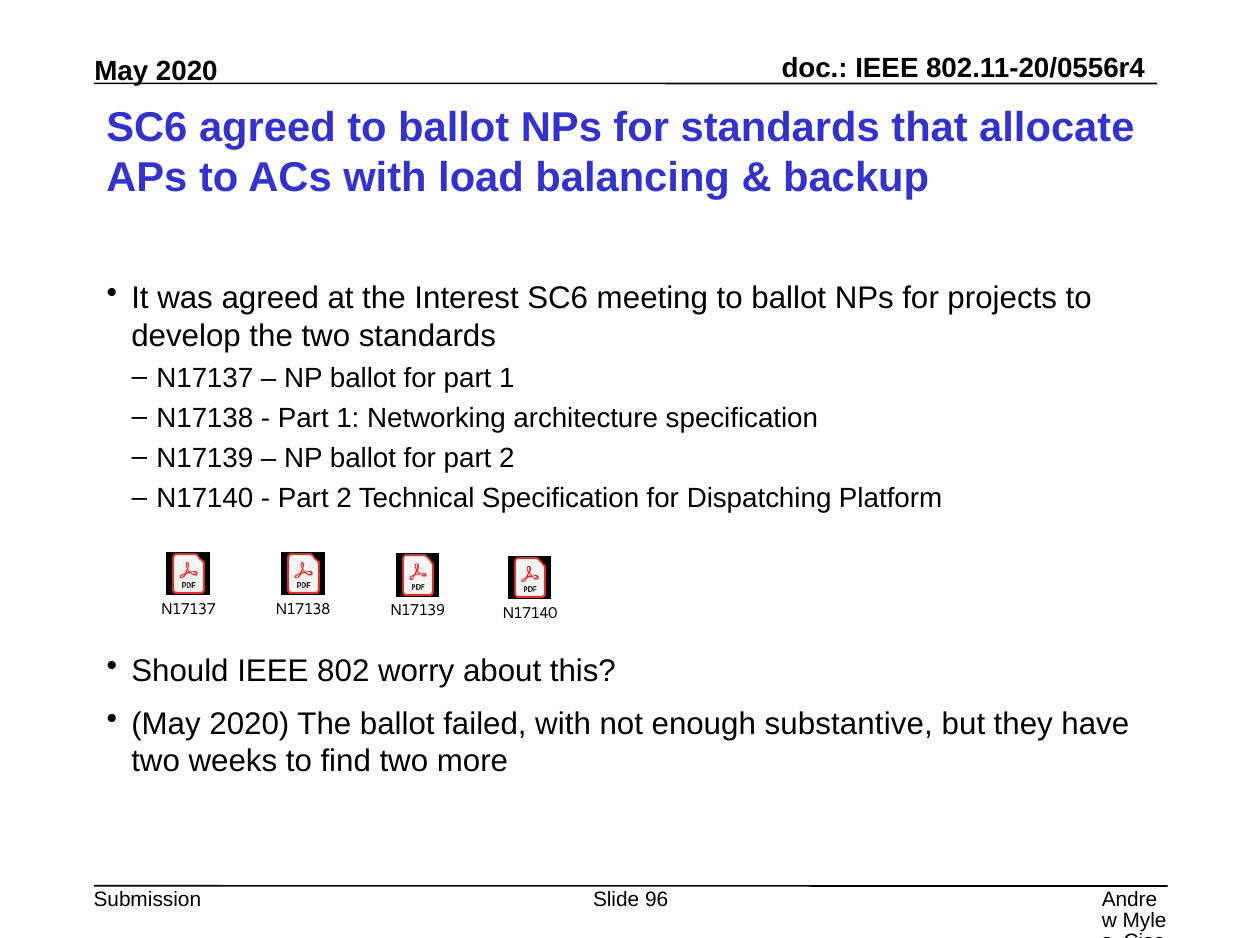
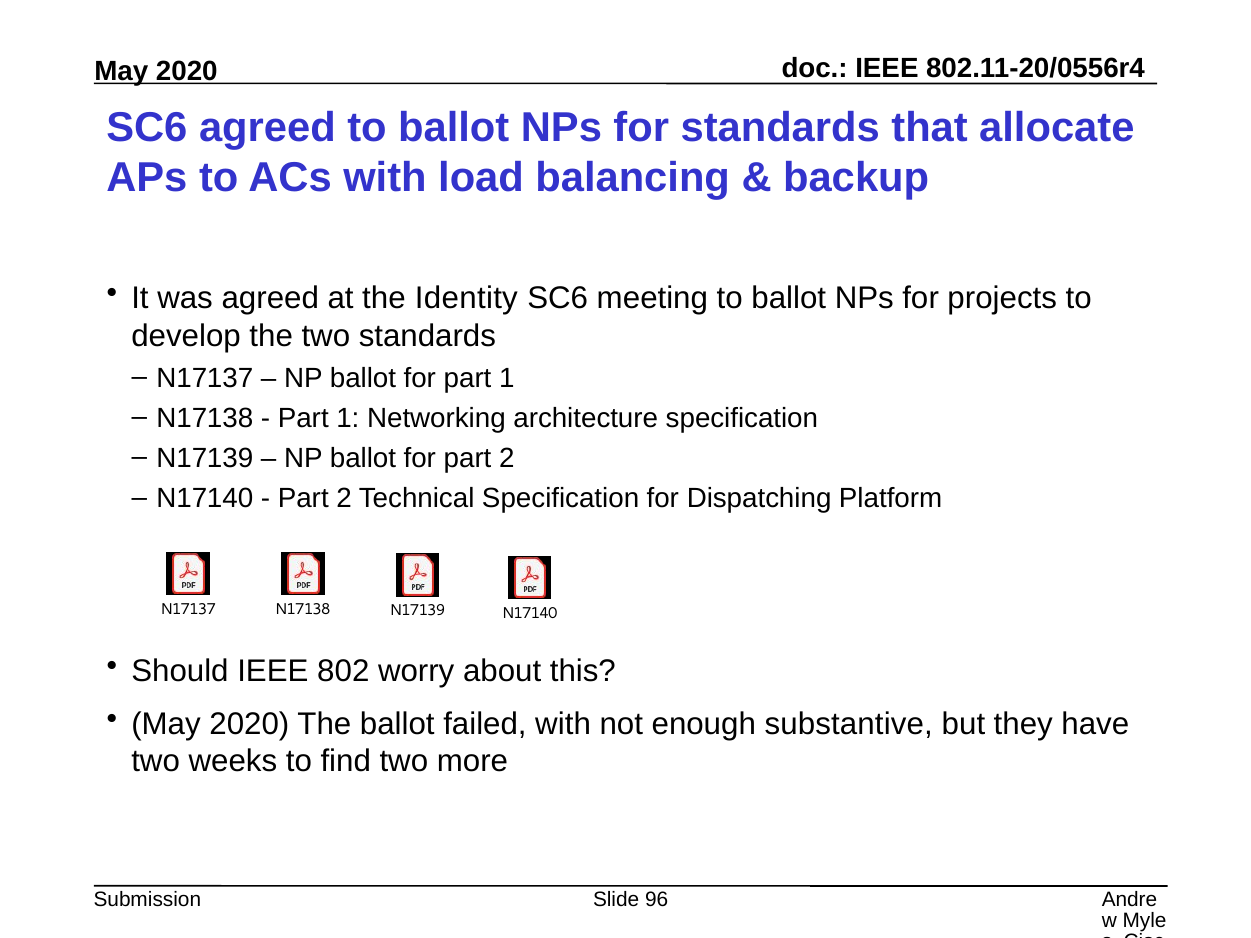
Interest: Interest -> Identity (466, 298)
